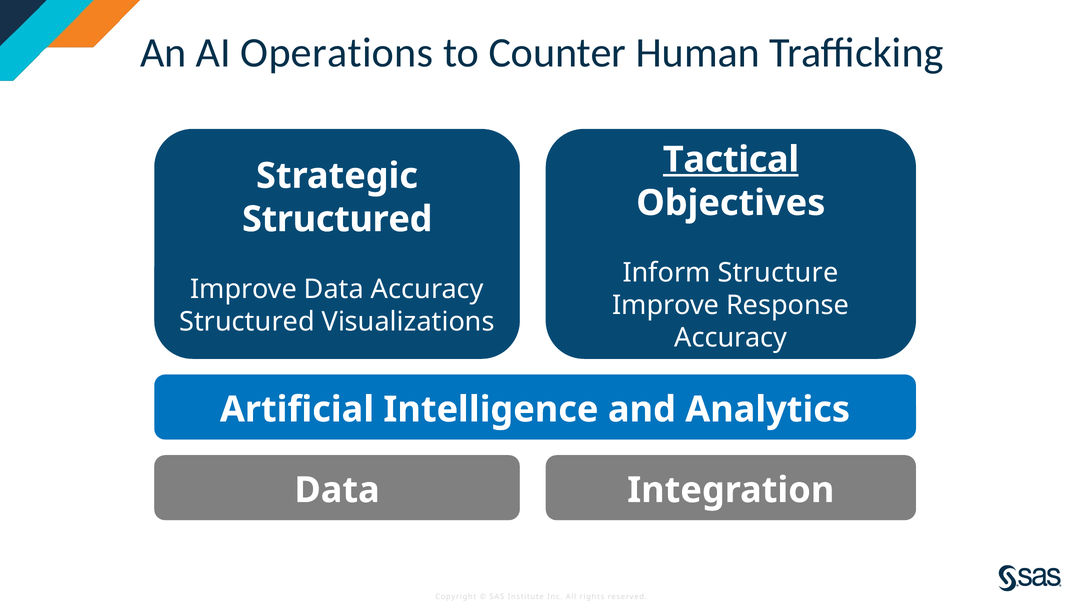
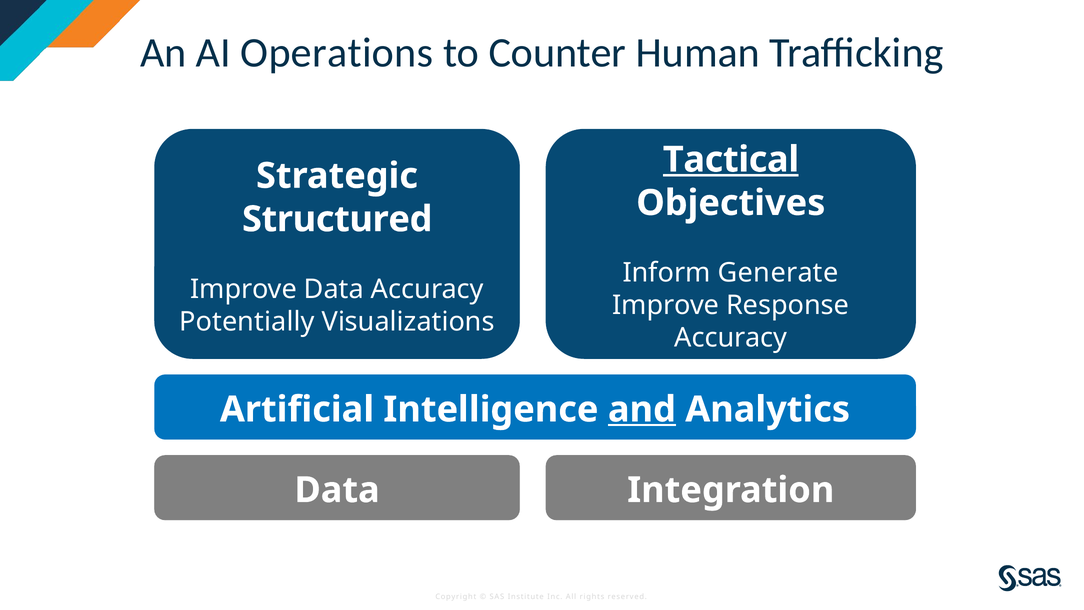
Structure: Structure -> Generate (778, 273)
Structured: Structured -> Potentially (247, 322)
and underline: none -> present (642, 409)
